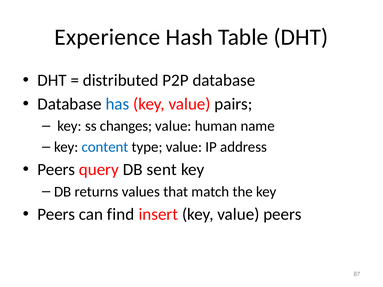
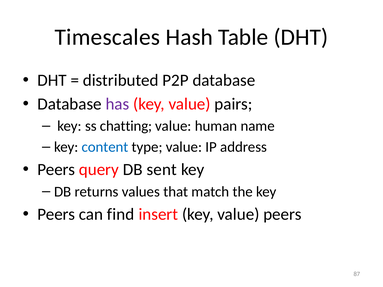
Experience: Experience -> Timescales (107, 37)
has colour: blue -> purple (117, 104)
changes: changes -> chatting (126, 126)
